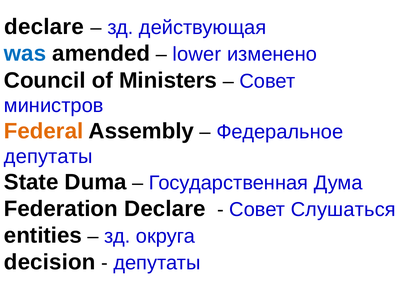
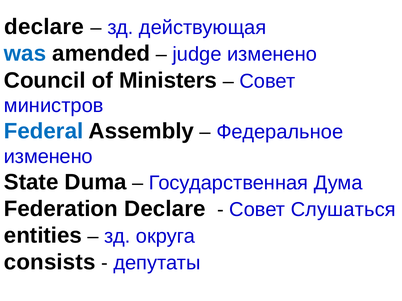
lower: lower -> judge (197, 54)
Federal colour: orange -> blue (44, 131)
депутаты: депутаты -> изменено (48, 157)
decision: decision -> consists (50, 263)
